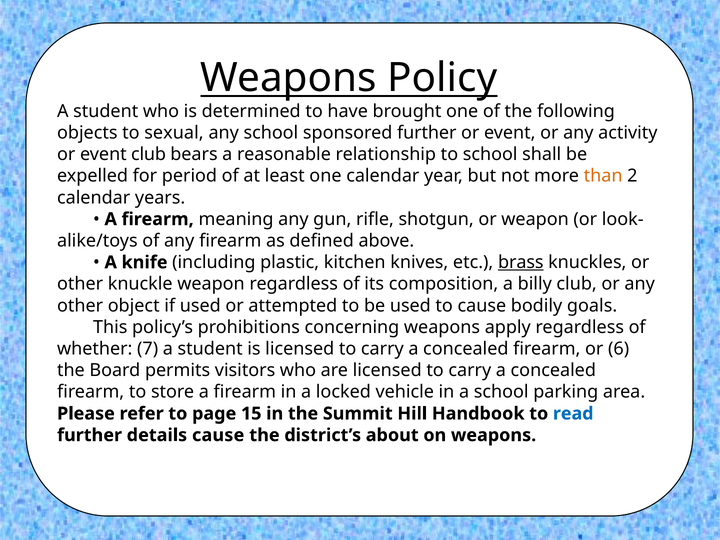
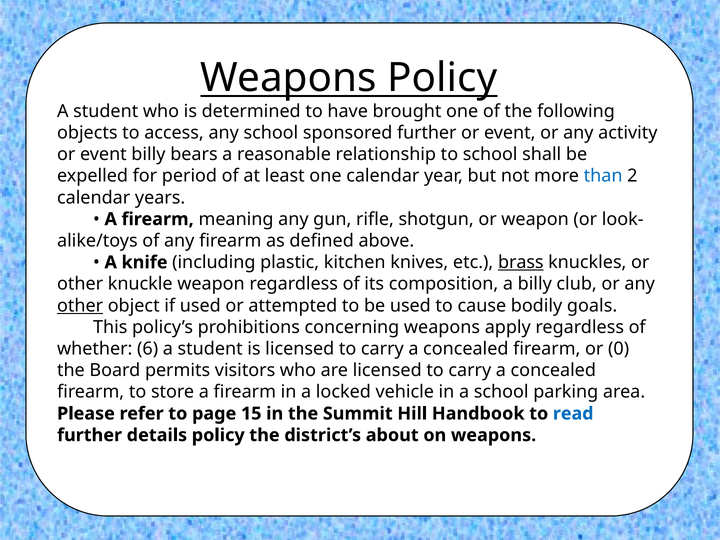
sexual: sexual -> access (174, 133)
event club: club -> billy (148, 154)
than colour: orange -> blue (603, 176)
other underline: none -> present (80, 306)
7: 7 -> 6 (148, 349)
6: 6 -> 0 (619, 349)
details cause: cause -> policy (218, 435)
